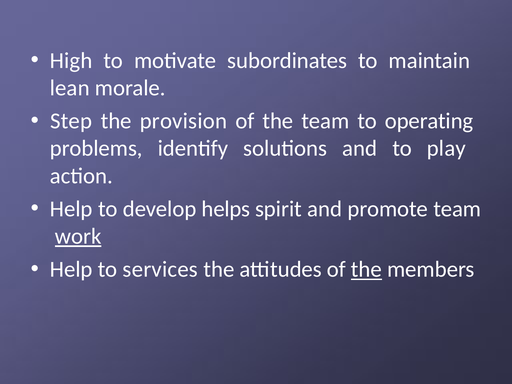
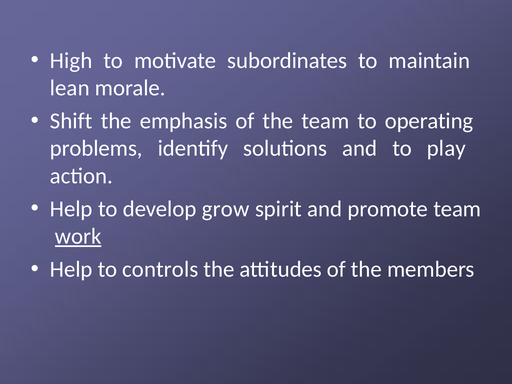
Step: Step -> Shift (71, 121)
provision: provision -> emphasis (184, 121)
helps: helps -> grow (226, 209)
services: services -> controls (160, 269)
the underline: present -> none (366, 269)
